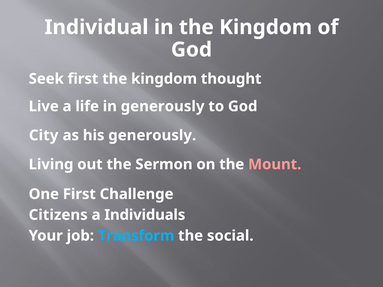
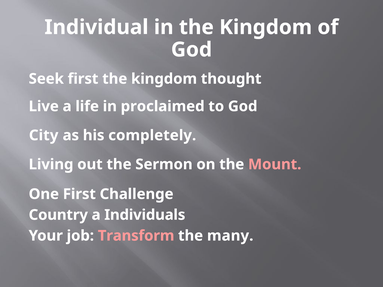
in generously: generously -> proclaimed (163, 106)
his generously: generously -> completely (152, 135)
Citizens: Citizens -> Country (58, 215)
Transform colour: light blue -> pink (136, 236)
social: social -> many (230, 236)
